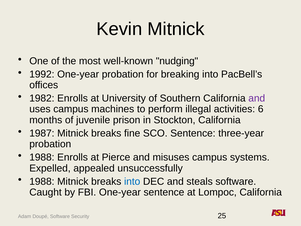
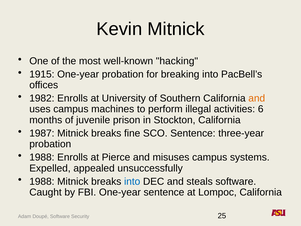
nudging: nudging -> hacking (177, 61)
1992: 1992 -> 1915 (42, 74)
and colour: purple -> orange (257, 98)
